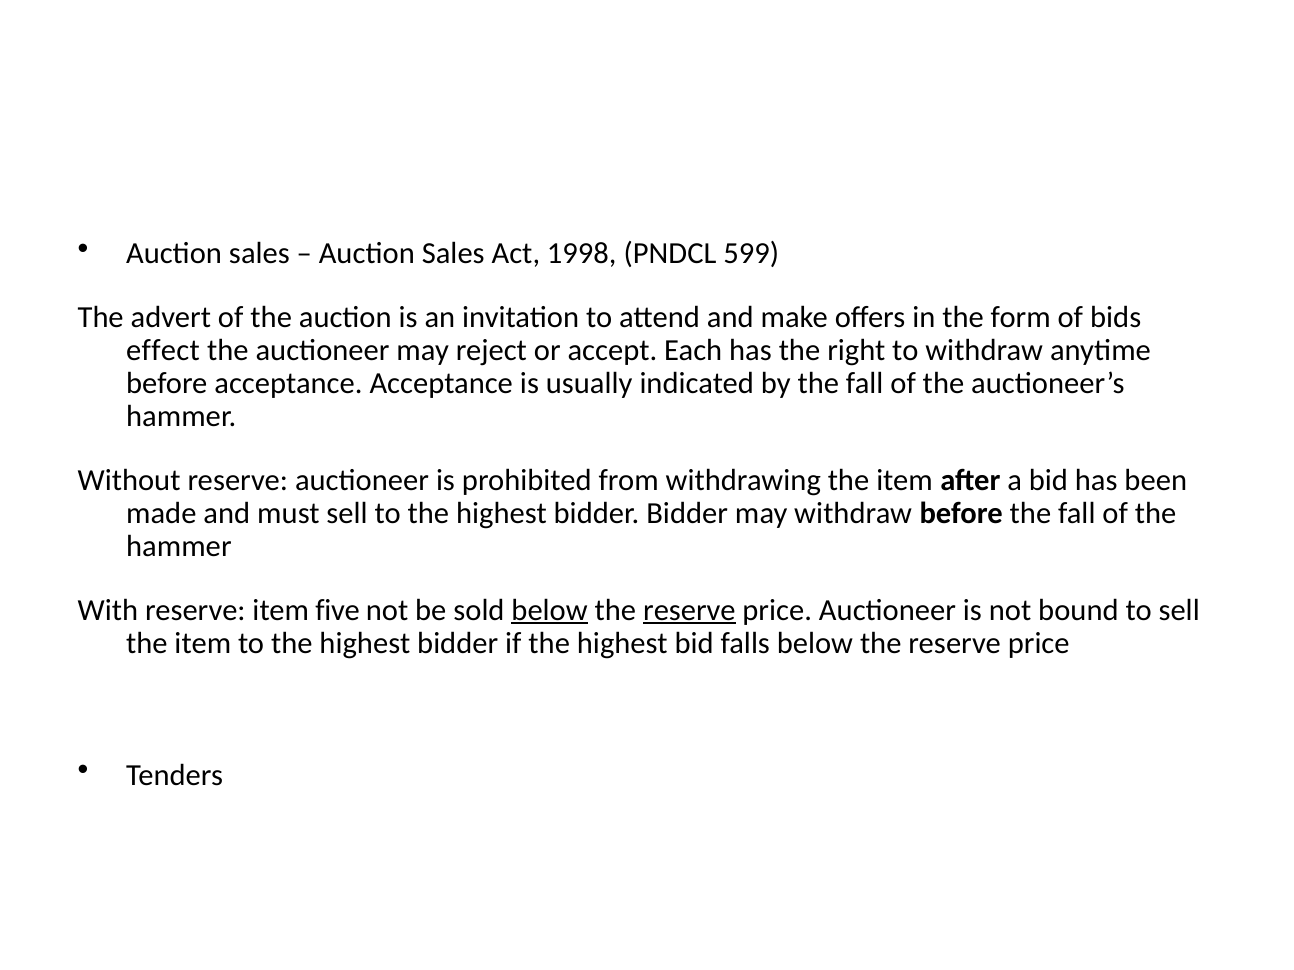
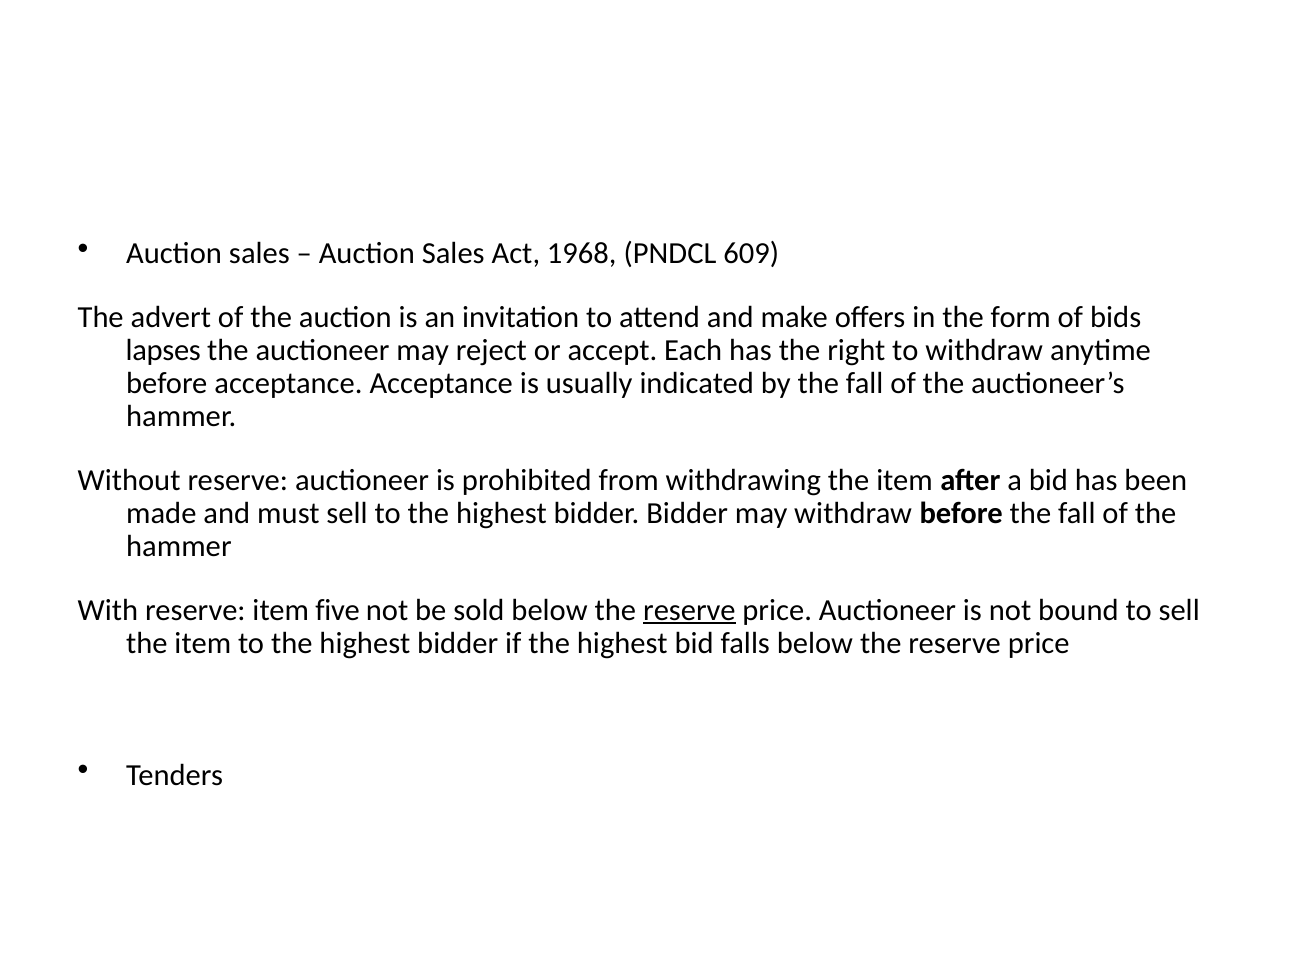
1998: 1998 -> 1968 (582, 253)
599: 599 -> 609 (751, 253)
effect: effect -> lapses (163, 350)
below underline: present -> none (550, 611)
